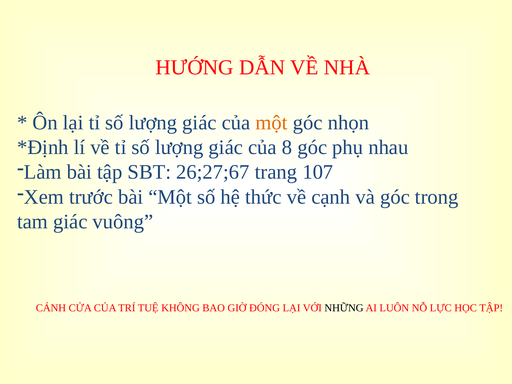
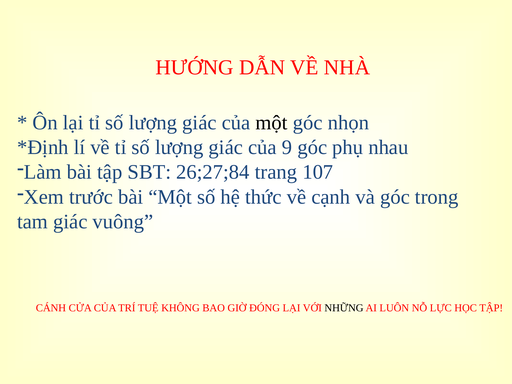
một colour: orange -> black (272, 123)
8: 8 -> 9 (287, 147)
26;27;67: 26;27;67 -> 26;27;84 (213, 172)
